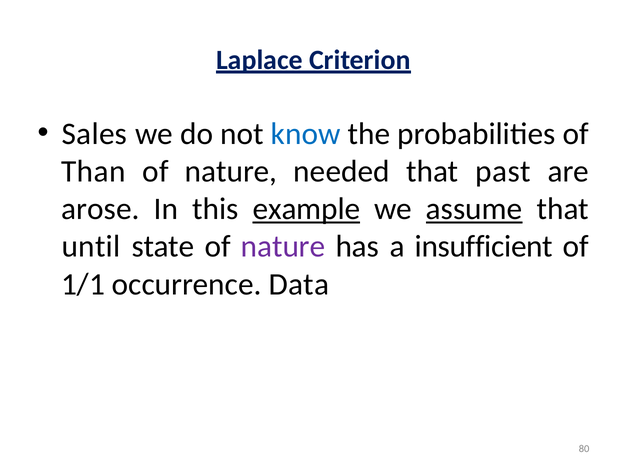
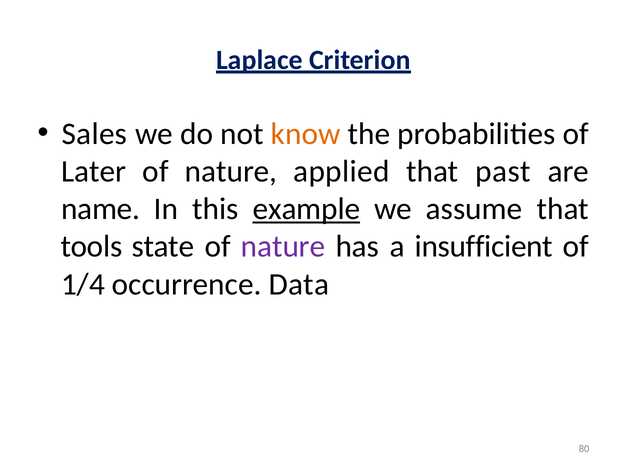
know colour: blue -> orange (306, 134)
Than: Than -> Later (94, 171)
needed: needed -> applied (341, 171)
arose: arose -> name (101, 209)
assume underline: present -> none (474, 209)
until: until -> tools (91, 247)
1/1: 1/1 -> 1/4 (83, 284)
